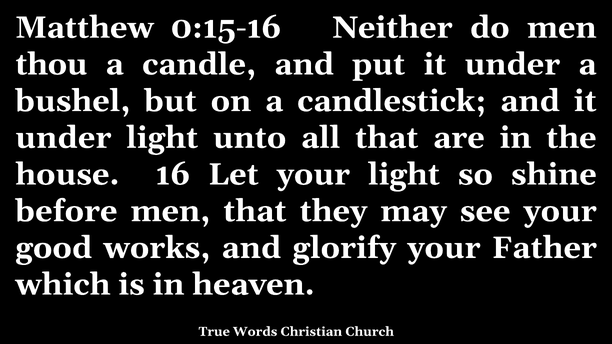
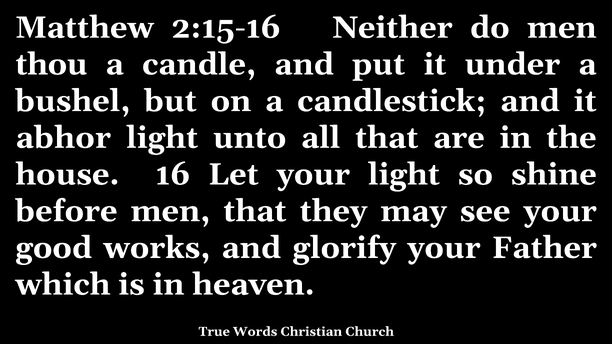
0:15-16: 0:15-16 -> 2:15-16 (226, 28)
under: under -> abhor (63, 138)
